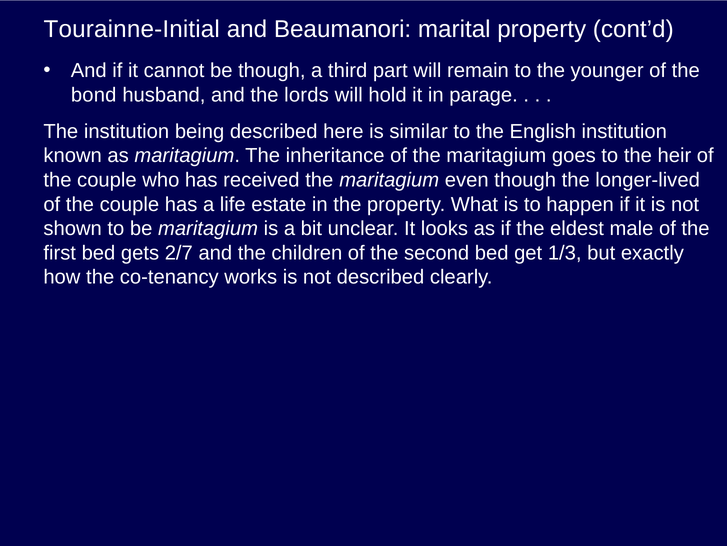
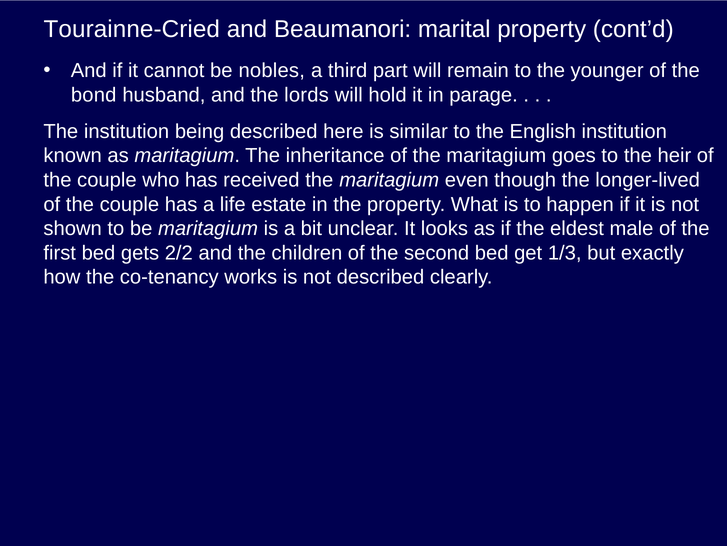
Tourainne-Initial: Tourainne-Initial -> Tourainne-Cried (132, 29)
be though: though -> nobles (272, 71)
2/7: 2/7 -> 2/2 (179, 253)
